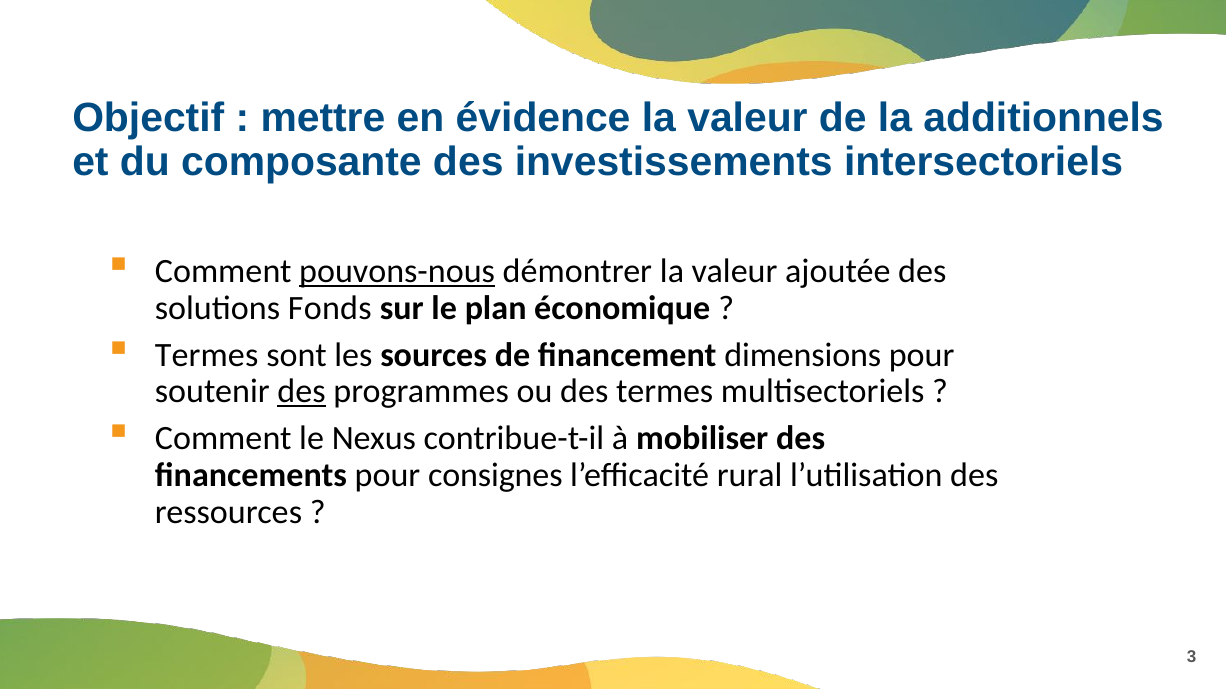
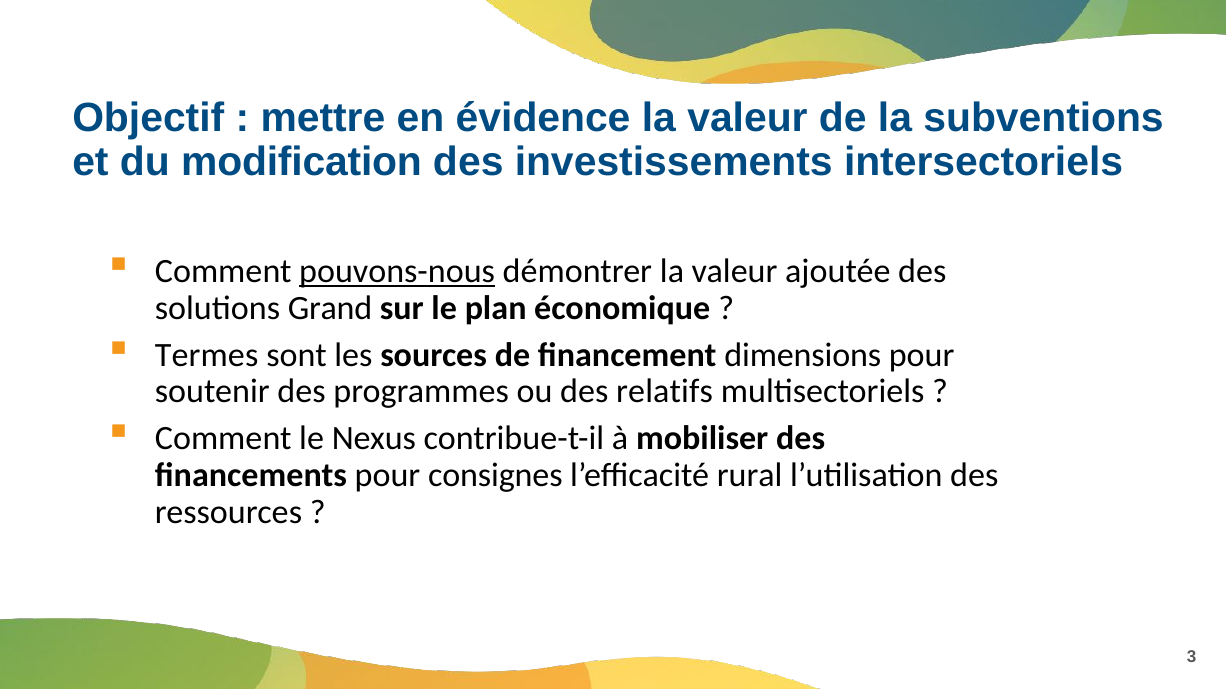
additionnels: additionnels -> subventions (1044, 118)
composante: composante -> modification (302, 163)
Fonds: Fonds -> Grand (330, 308)
des underline: present -> none (302, 392)
des termes: termes -> relatifs (665, 392)
